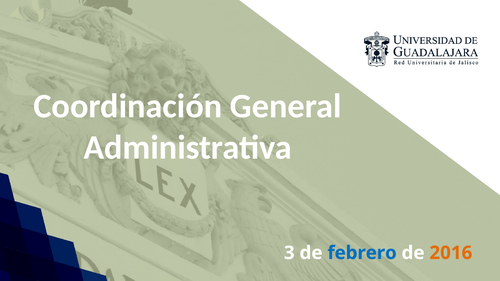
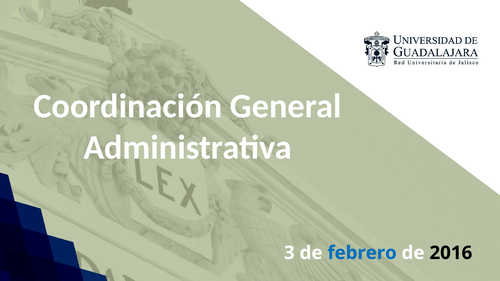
2016 colour: orange -> black (451, 253)
